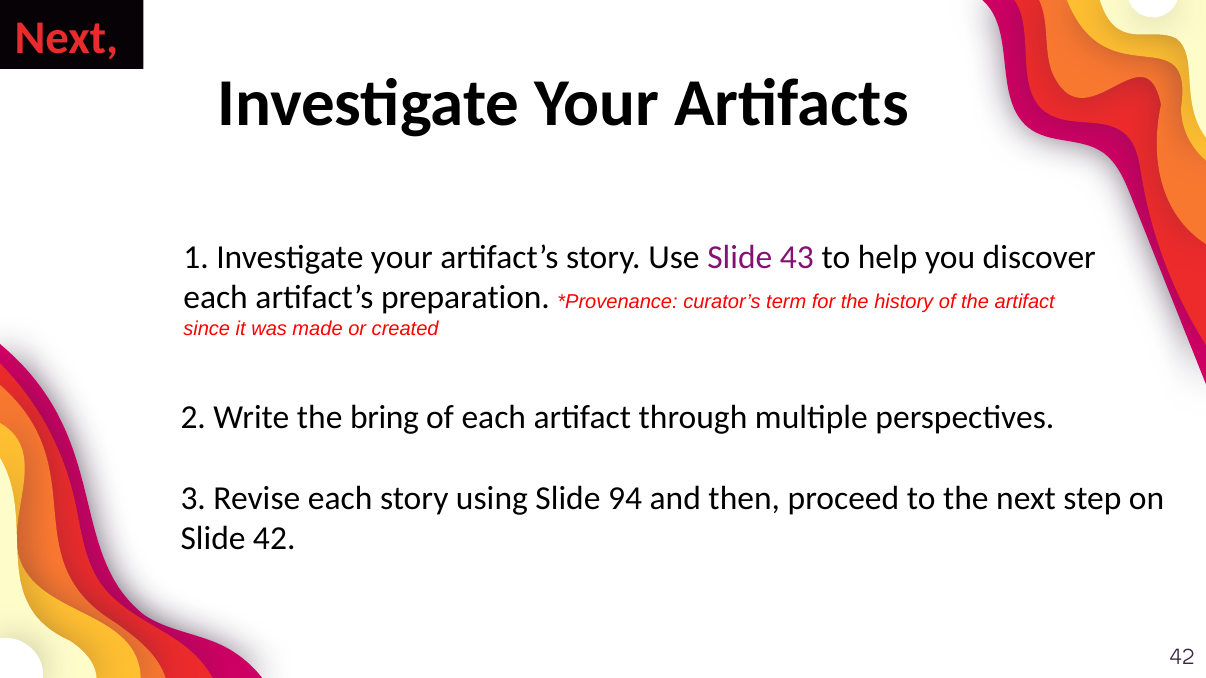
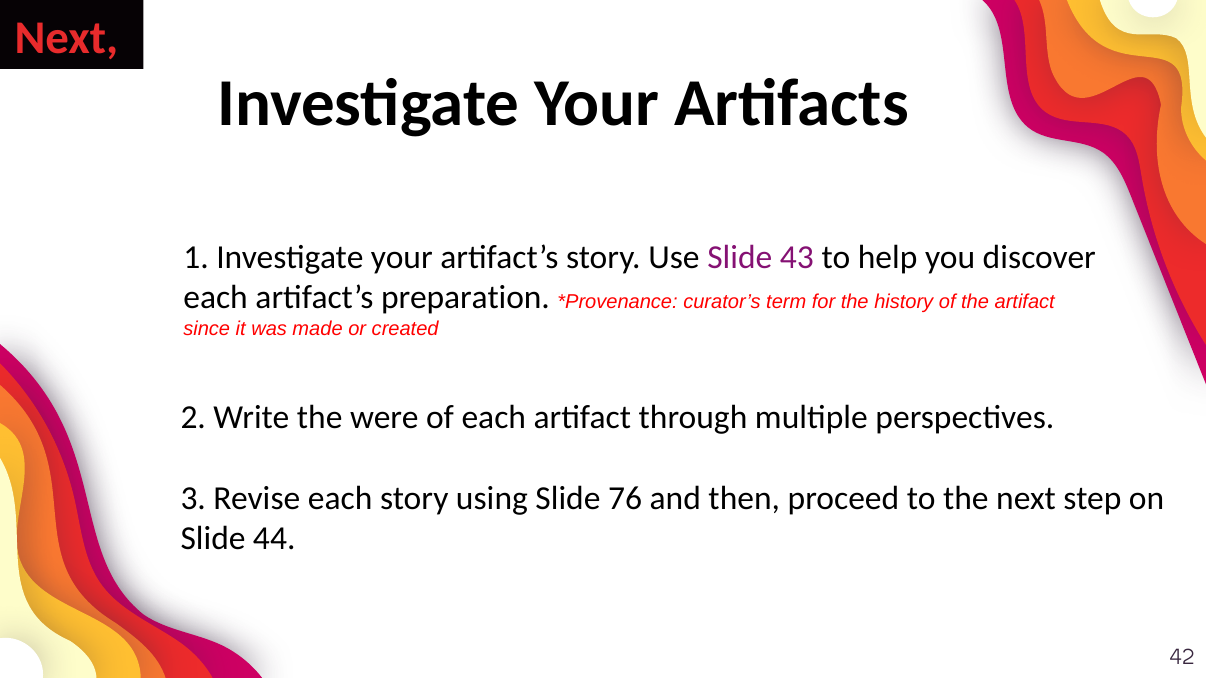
bring: bring -> were (384, 418)
94: 94 -> 76 (625, 498)
Slide 42: 42 -> 44 (274, 539)
